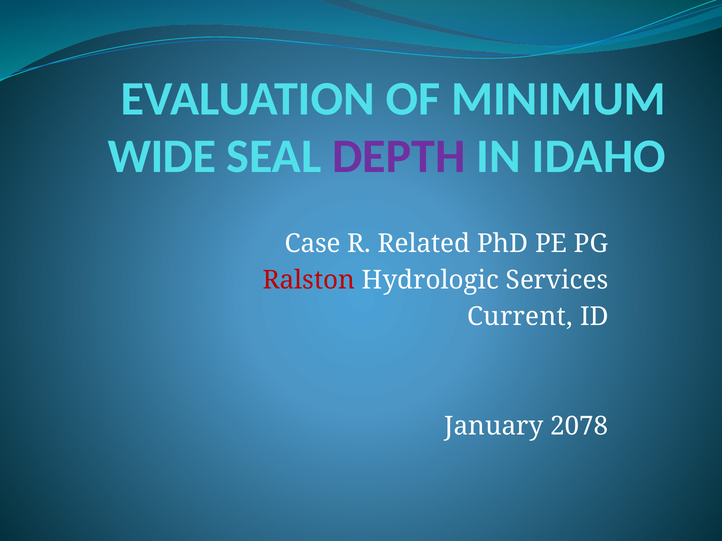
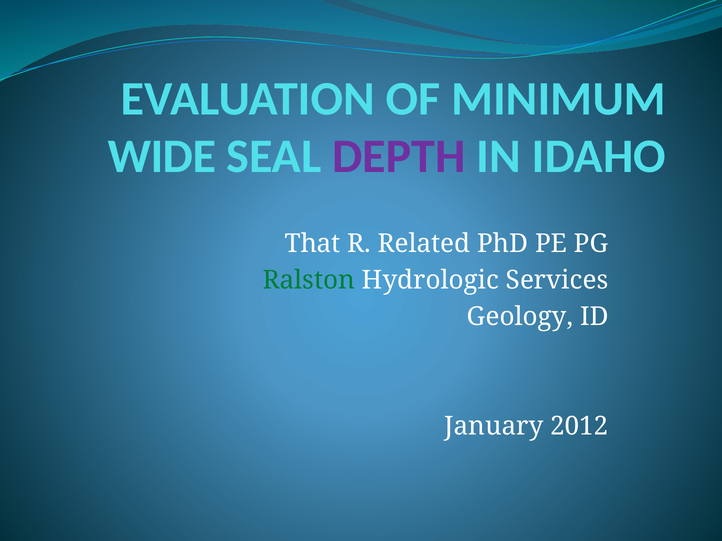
Case: Case -> That (313, 244)
Ralston colour: red -> green (309, 280)
Current: Current -> Geology (520, 317)
2078: 2078 -> 2012 (579, 426)
